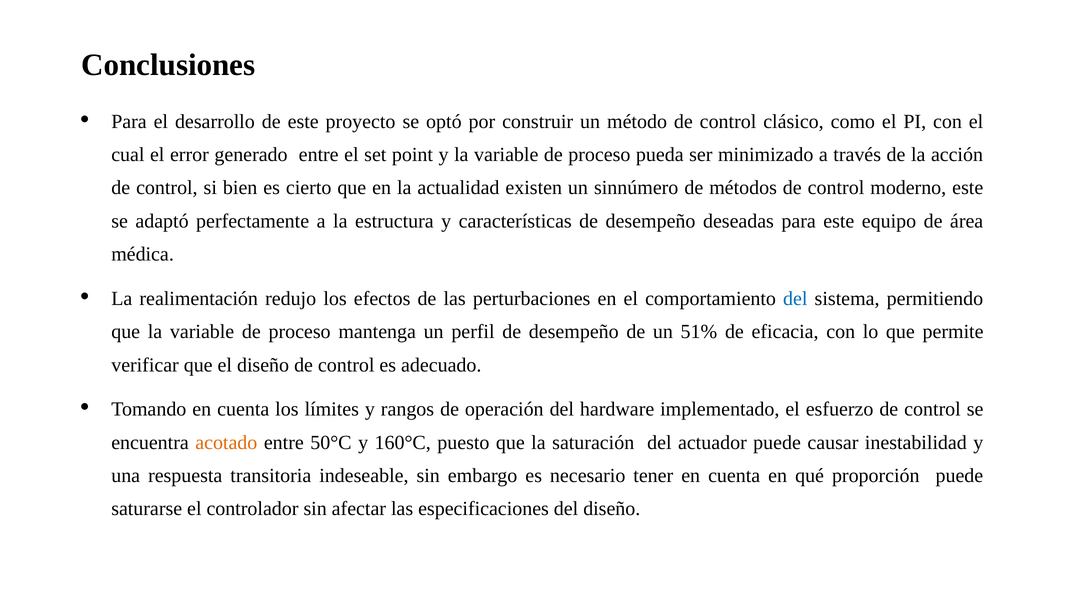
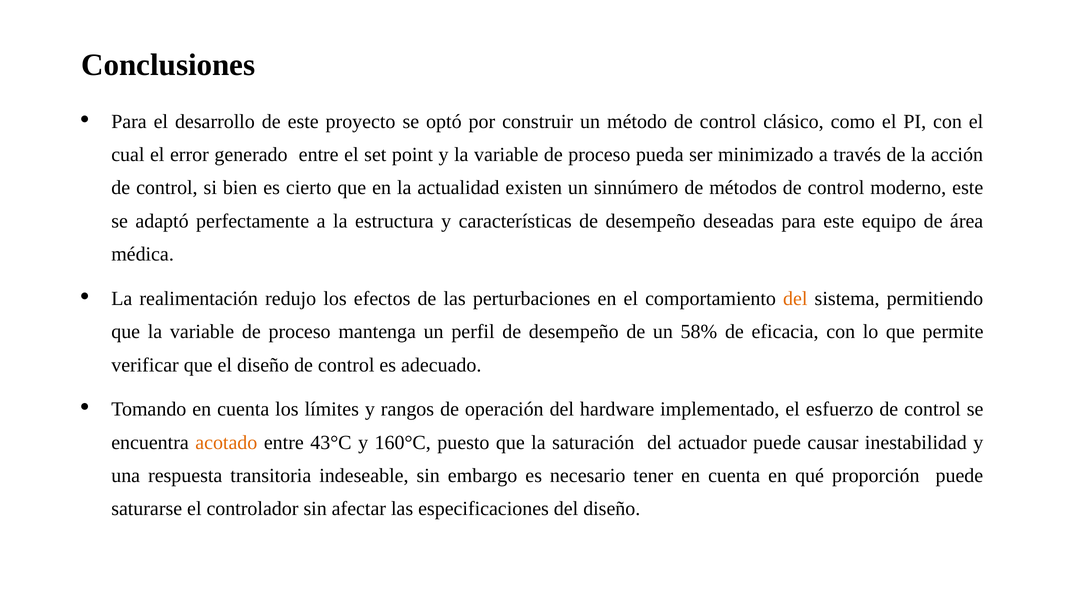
del colour: blue -> orange (795, 298)
51%: 51% -> 58% (699, 332)
50°C: 50°C -> 43°C (331, 442)
